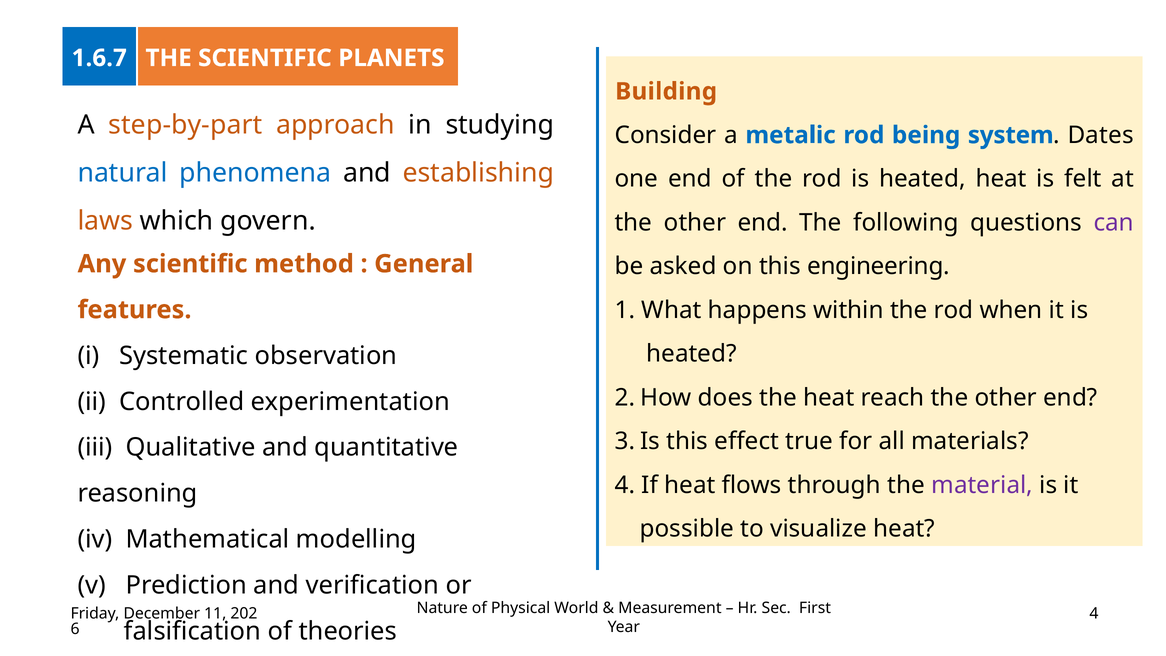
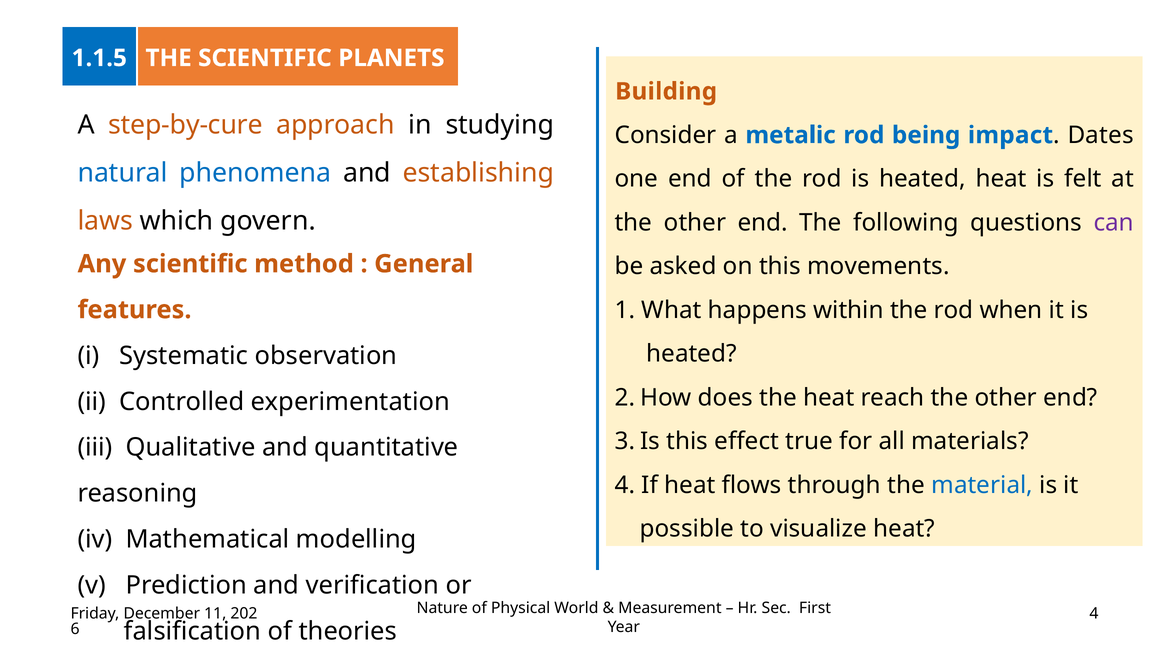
1.6.7: 1.6.7 -> 1.1.5 (99, 58)
step-by-part: step-by-part -> step-by-cure (186, 125)
system: system -> impact (1010, 135)
engineering: engineering -> movements (878, 266)
material colour: purple -> blue (982, 485)
